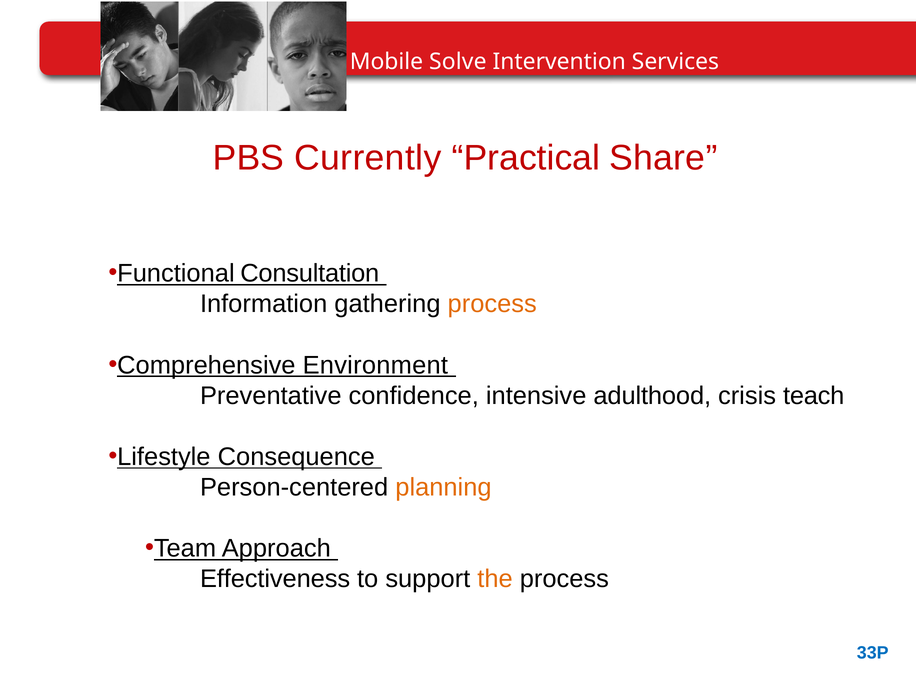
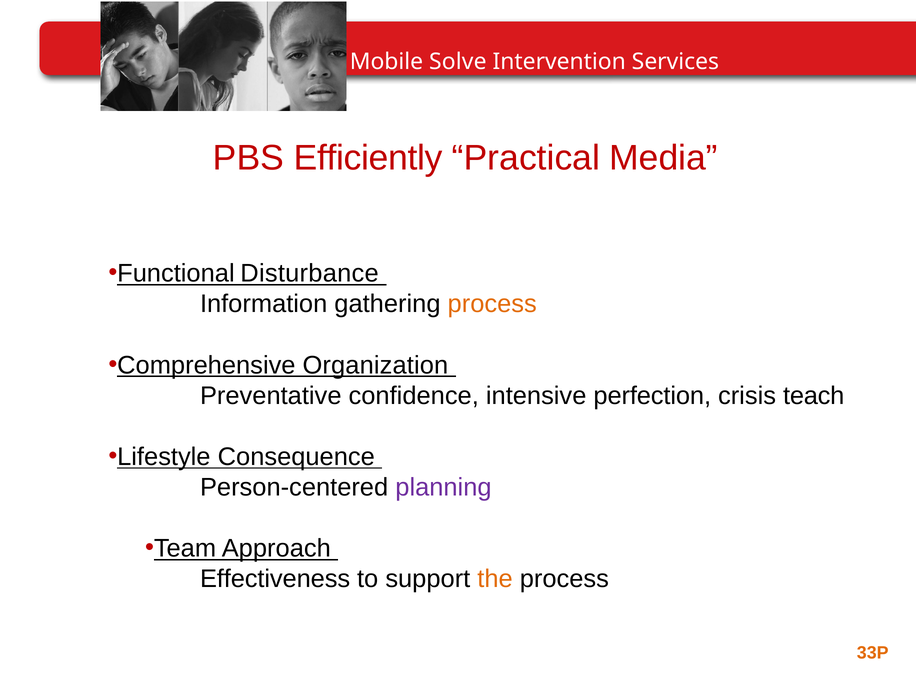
Currently: Currently -> Efficiently (368, 158)
Share: Share -> Media (663, 158)
Consultation: Consultation -> Disturbance (310, 274)
Environment: Environment -> Organization (375, 365)
adulthood: adulthood -> perfection (652, 396)
planning colour: orange -> purple (443, 487)
33P colour: blue -> orange (873, 653)
